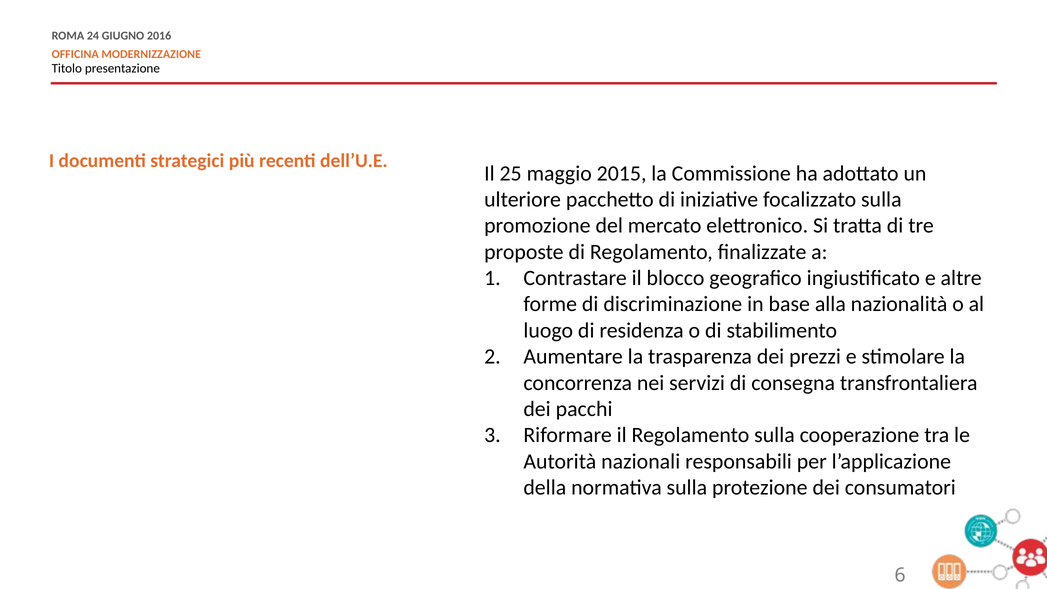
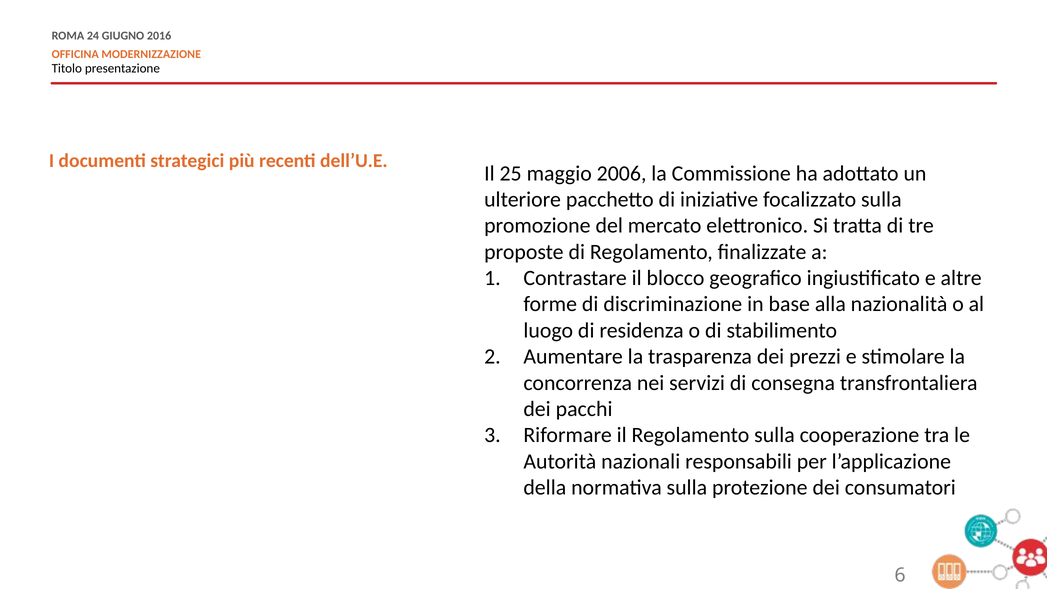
2015: 2015 -> 2006 (622, 173)
